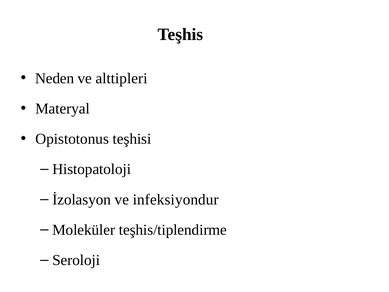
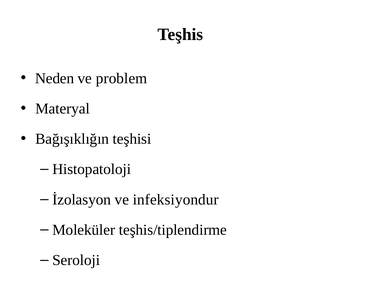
alttipleri: alttipleri -> problem (121, 78)
Opistotonus: Opistotonus -> Bağışıklığın (72, 139)
